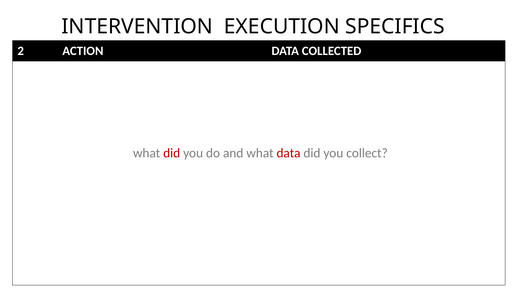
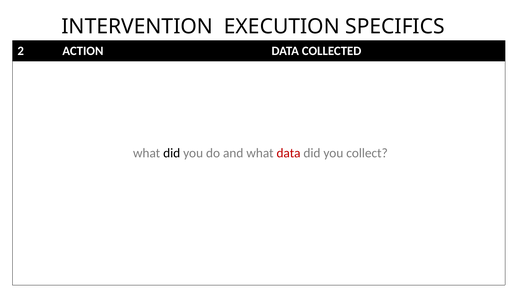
did colour: red -> black (172, 153)
